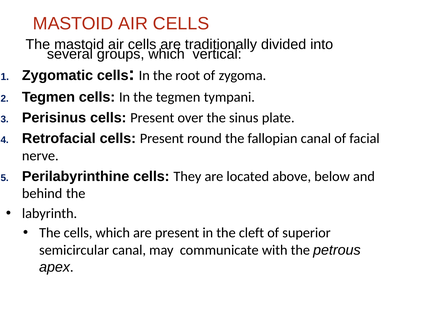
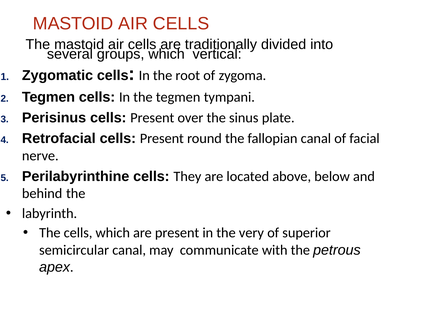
cleft: cleft -> very (251, 233)
